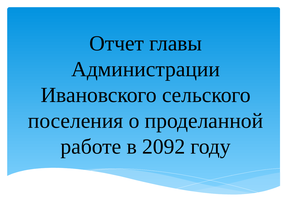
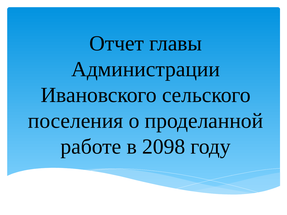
2092: 2092 -> 2098 (164, 147)
